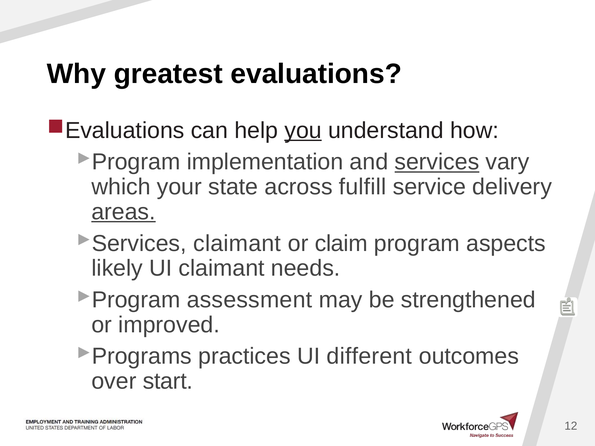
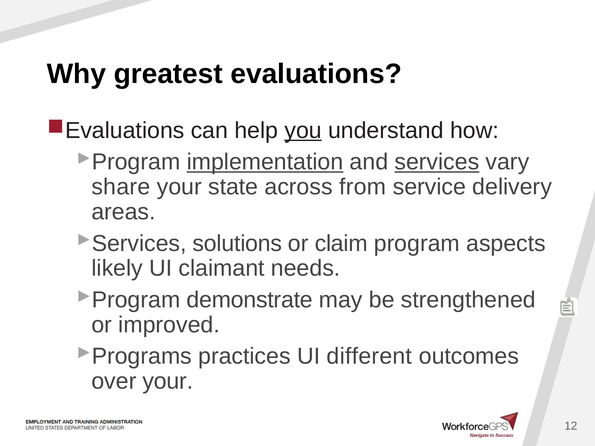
implementation underline: none -> present (265, 162)
which: which -> share (121, 187)
fulfill: fulfill -> from (363, 187)
areas underline: present -> none (124, 212)
claimant: claimant -> solutions (237, 244)
assessment: assessment -> demonstrate (250, 300)
over start: start -> your (168, 381)
